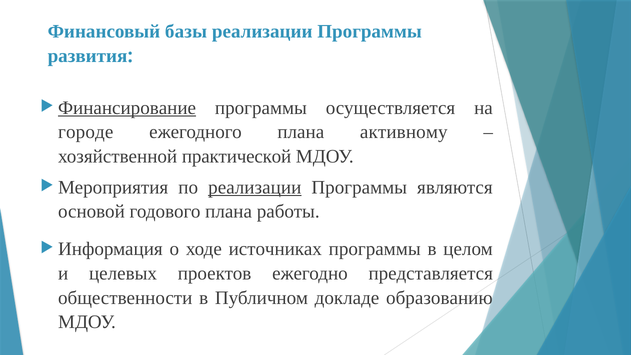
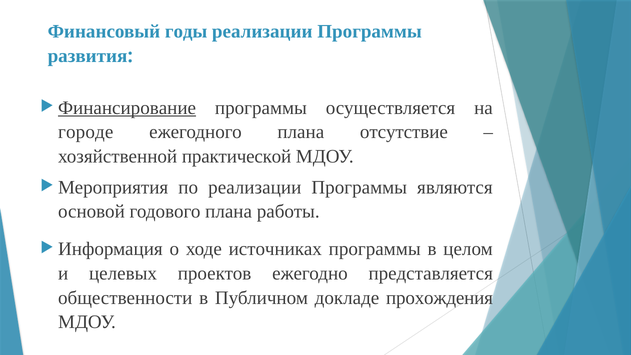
базы: базы -> годы (186, 31)
активному: активному -> отсутствие (404, 132)
реализации underline: present -> none (255, 187)
образованию: образованию -> прохождения (440, 298)
